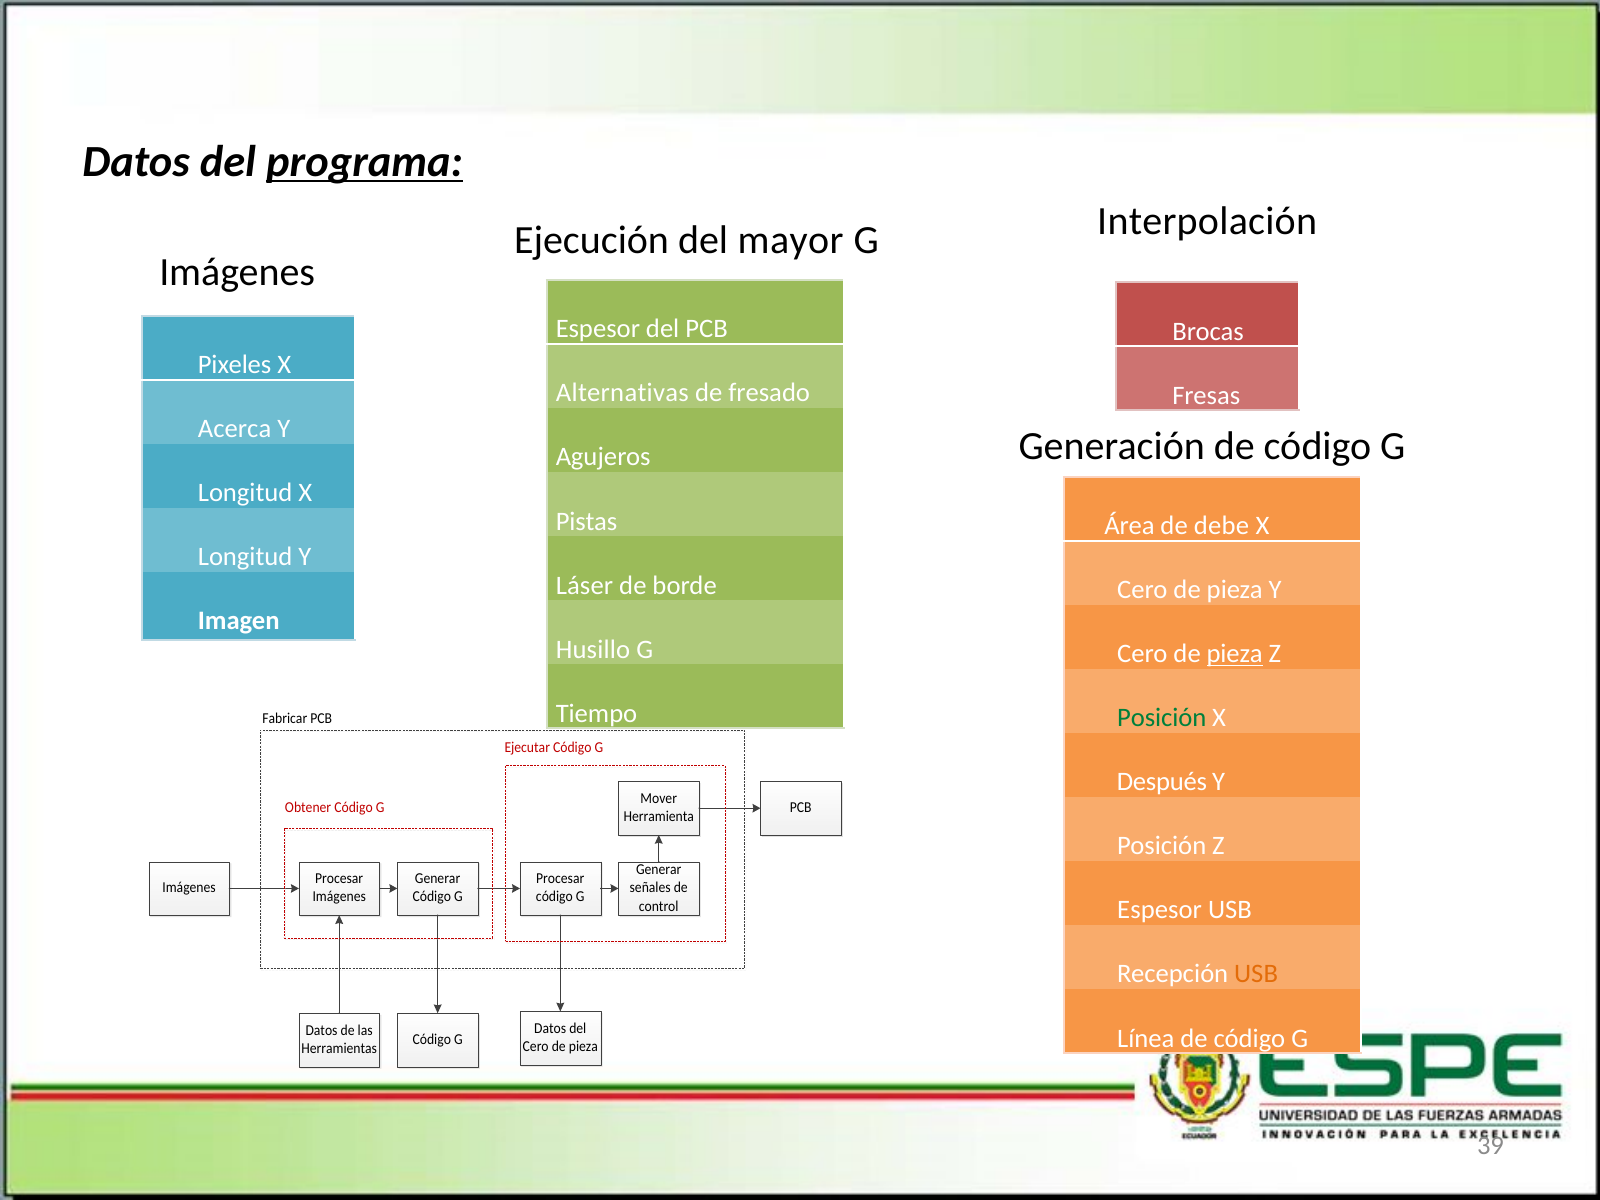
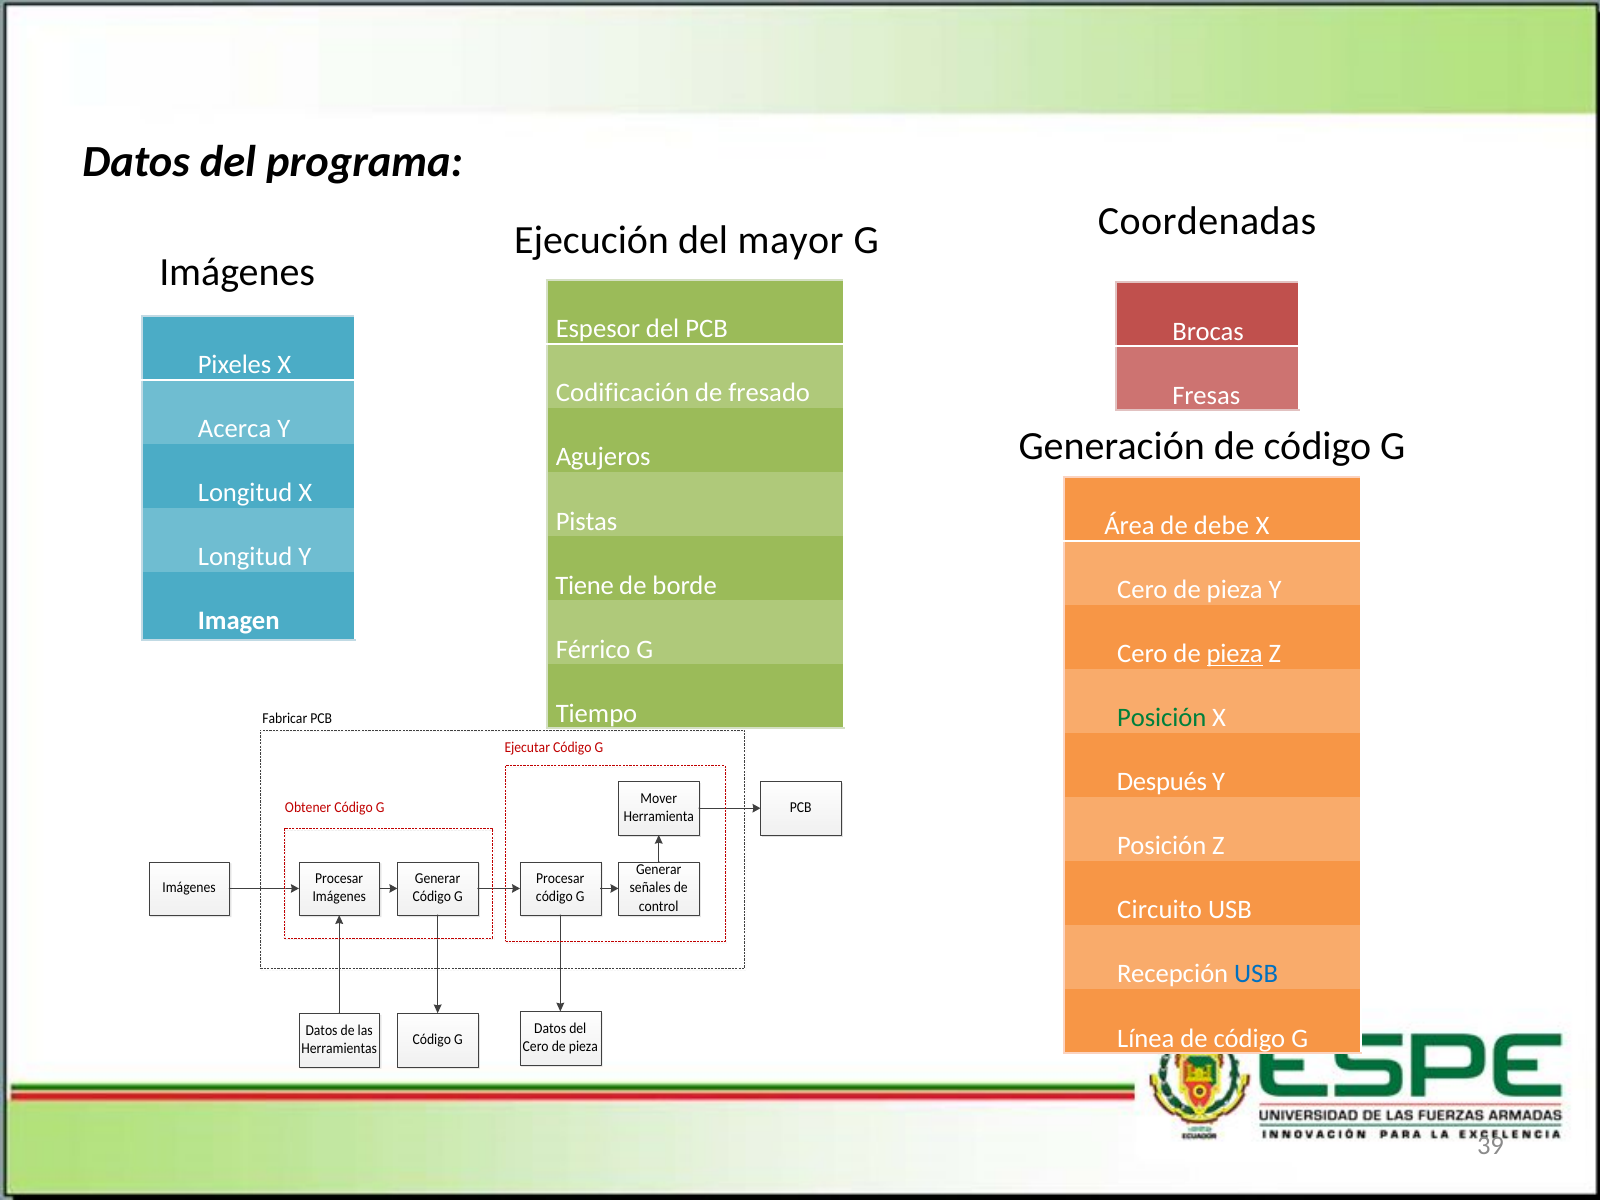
programa underline: present -> none (365, 162)
Interpolación: Interpolación -> Coordenadas (1207, 221)
Alternativas: Alternativas -> Codificación (622, 393)
Láser: Láser -> Tiene (585, 585)
Husillo: Husillo -> Férrico (593, 649)
Espesor: Espesor -> Circuito (1160, 910)
USB colour: orange -> blue (1256, 974)
